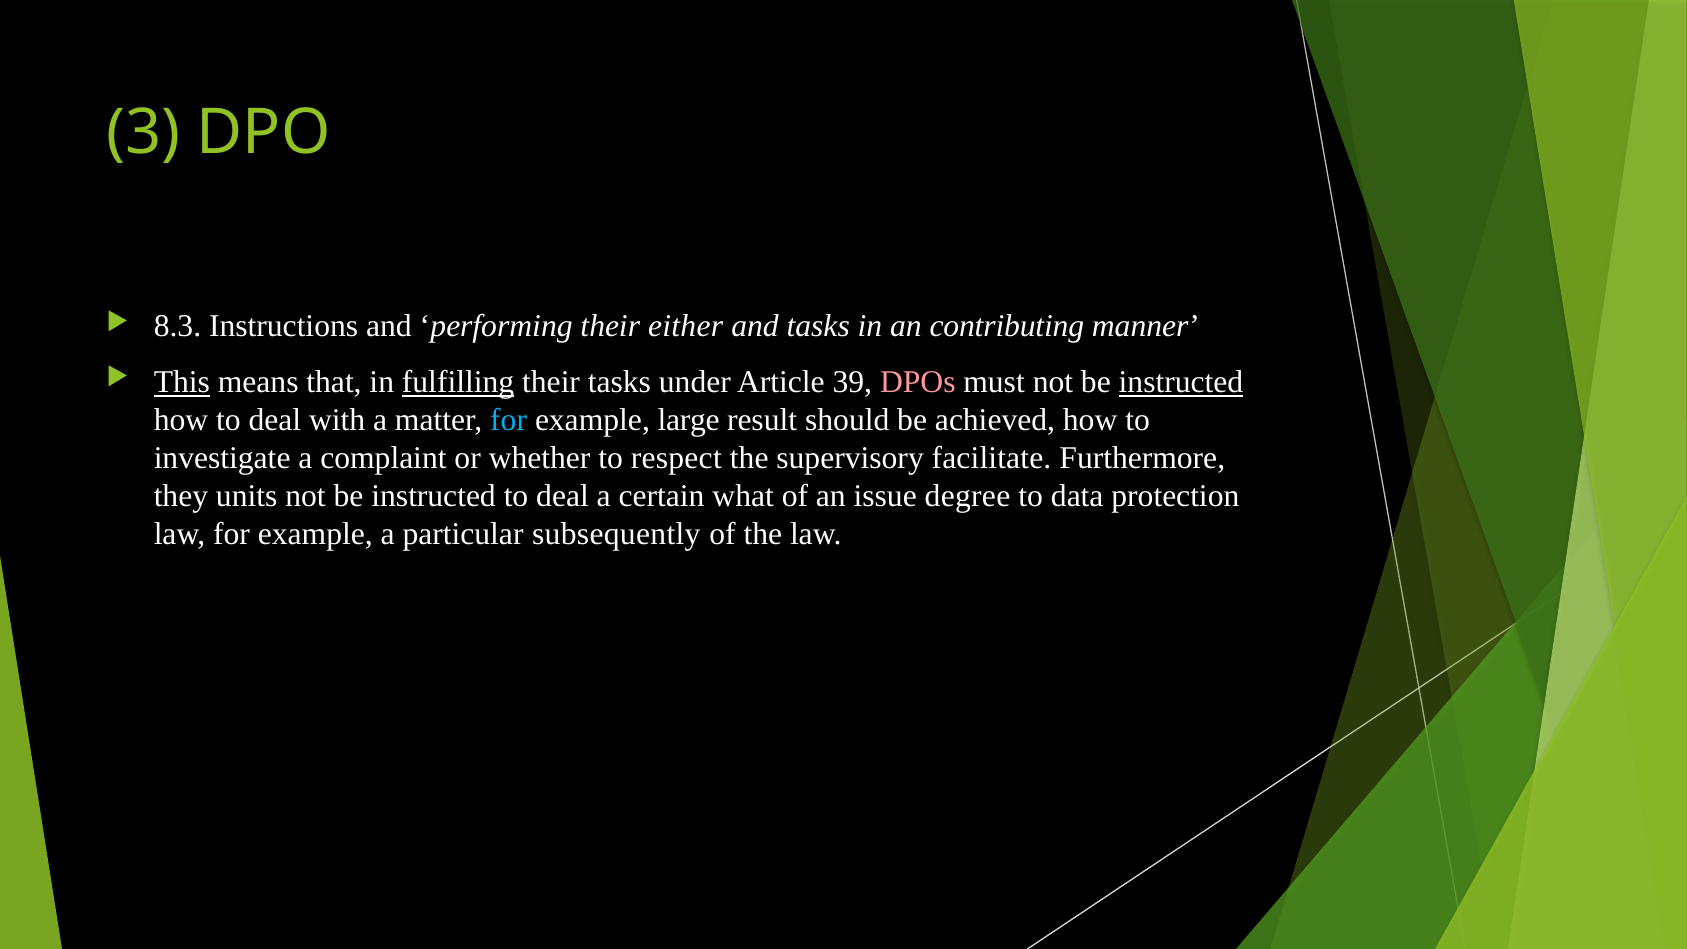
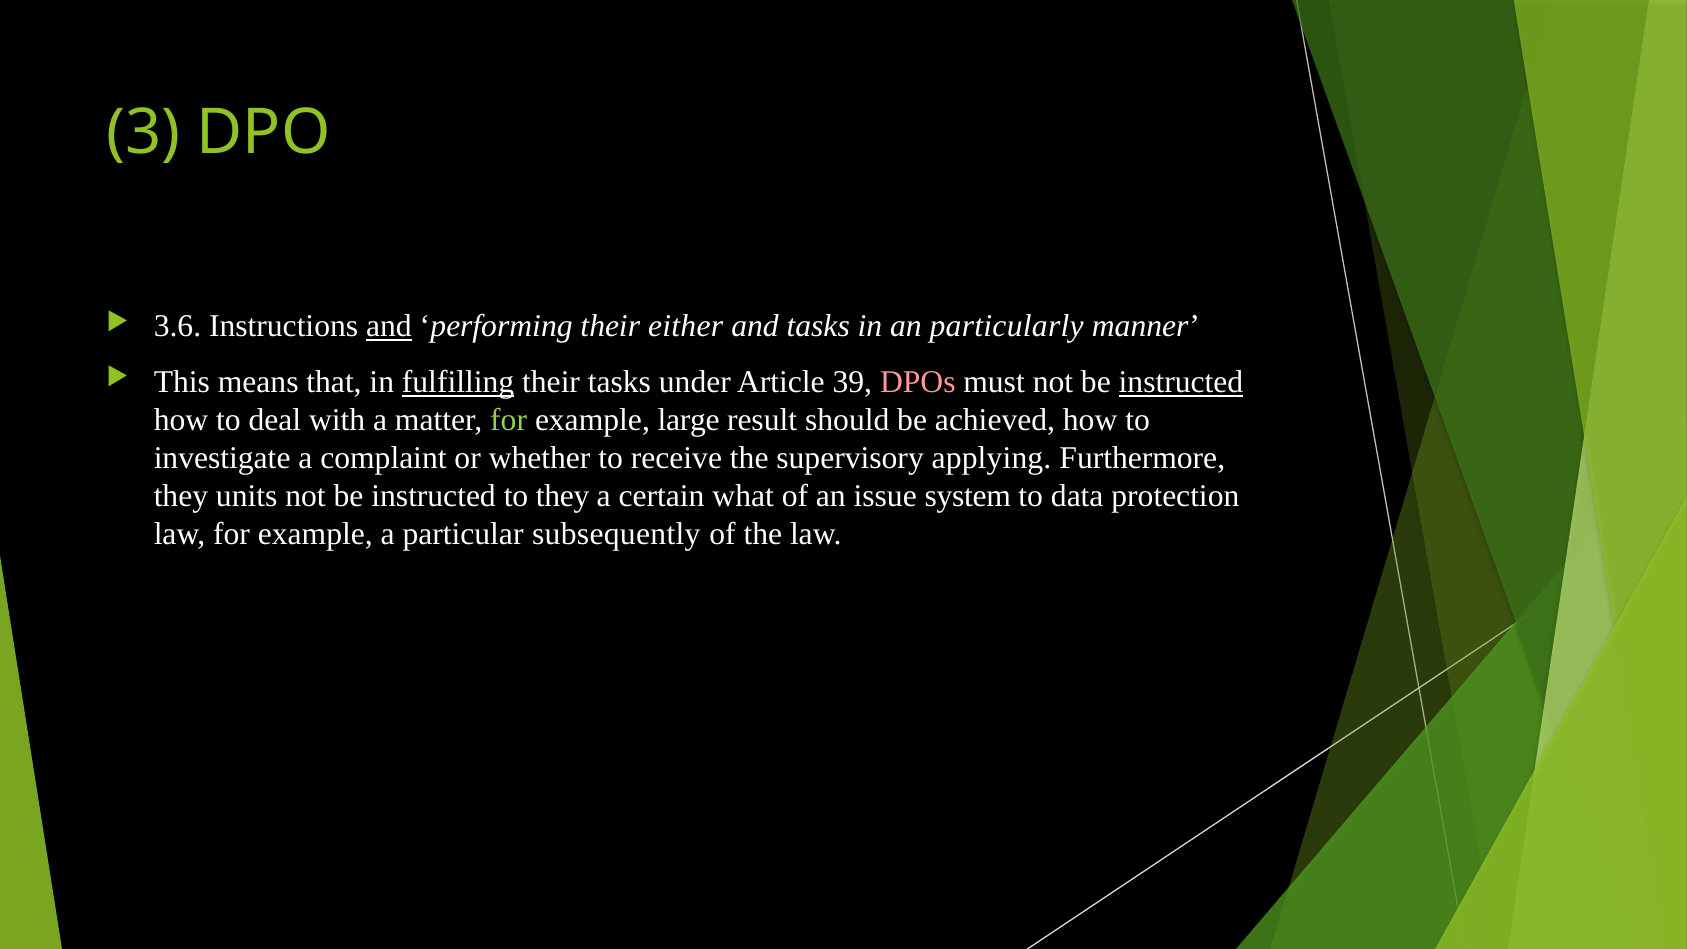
8.3: 8.3 -> 3.6 (177, 326)
and underline: none -> present (389, 326)
contributing: contributing -> particularly (1007, 326)
This underline: present -> none (182, 382)
for colour: light blue -> light green (509, 420)
respect: respect -> receive (676, 458)
facilitate: facilitate -> applying (991, 458)
instructed to deal: deal -> they (563, 496)
degree: degree -> system (968, 496)
